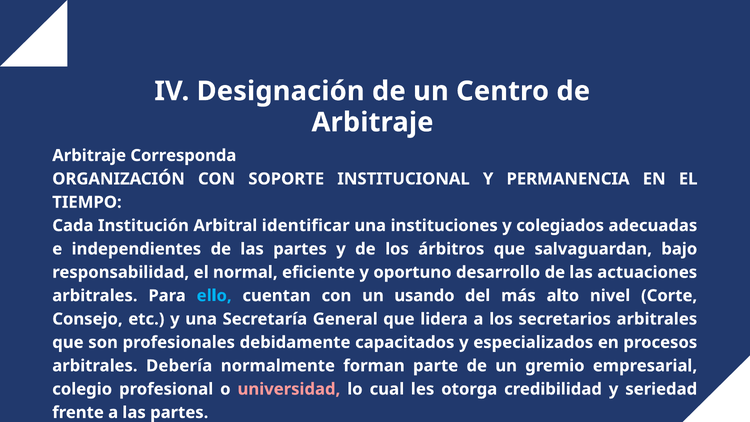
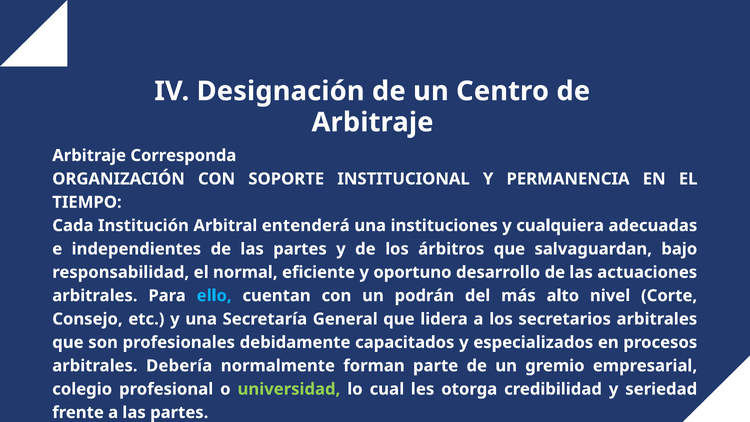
identificar: identificar -> entenderá (306, 226)
colegiados: colegiados -> cualquiera (560, 226)
usando: usando -> podrán (424, 296)
universidad colour: pink -> light green (289, 389)
